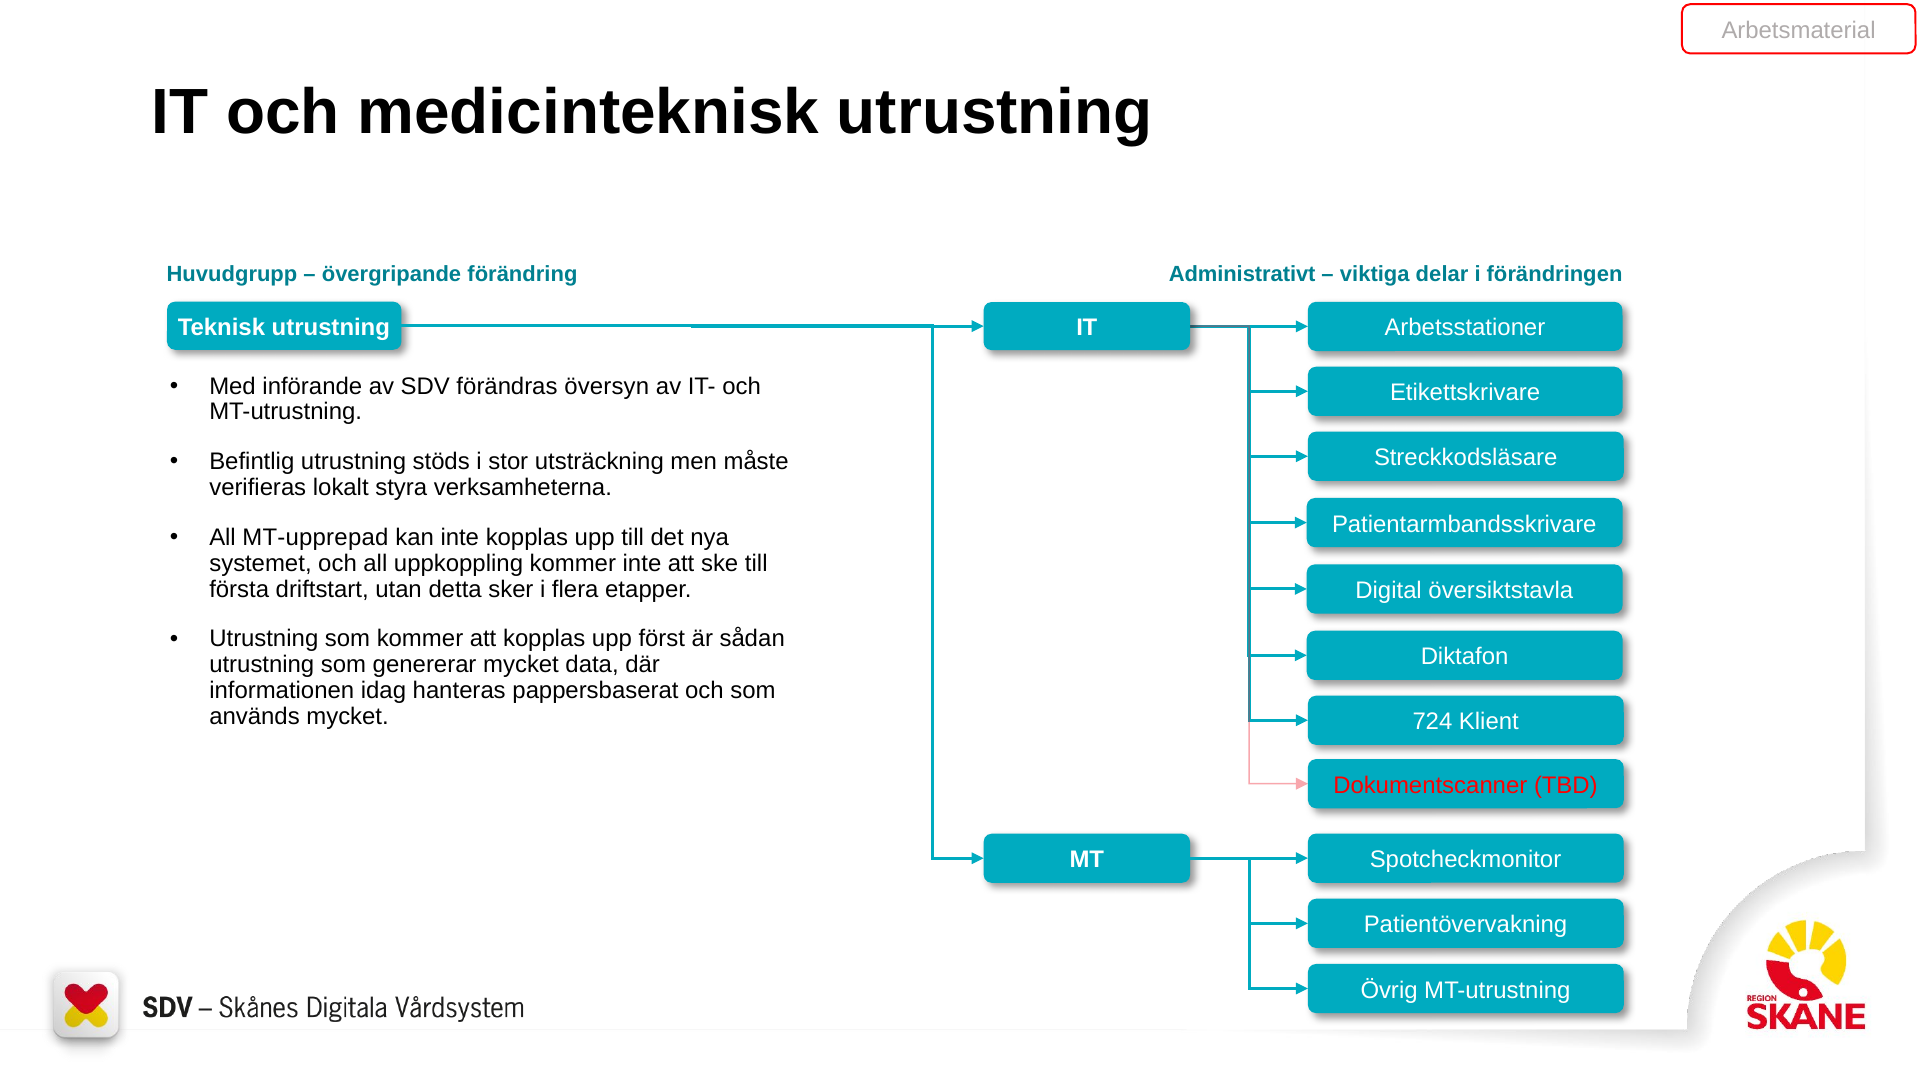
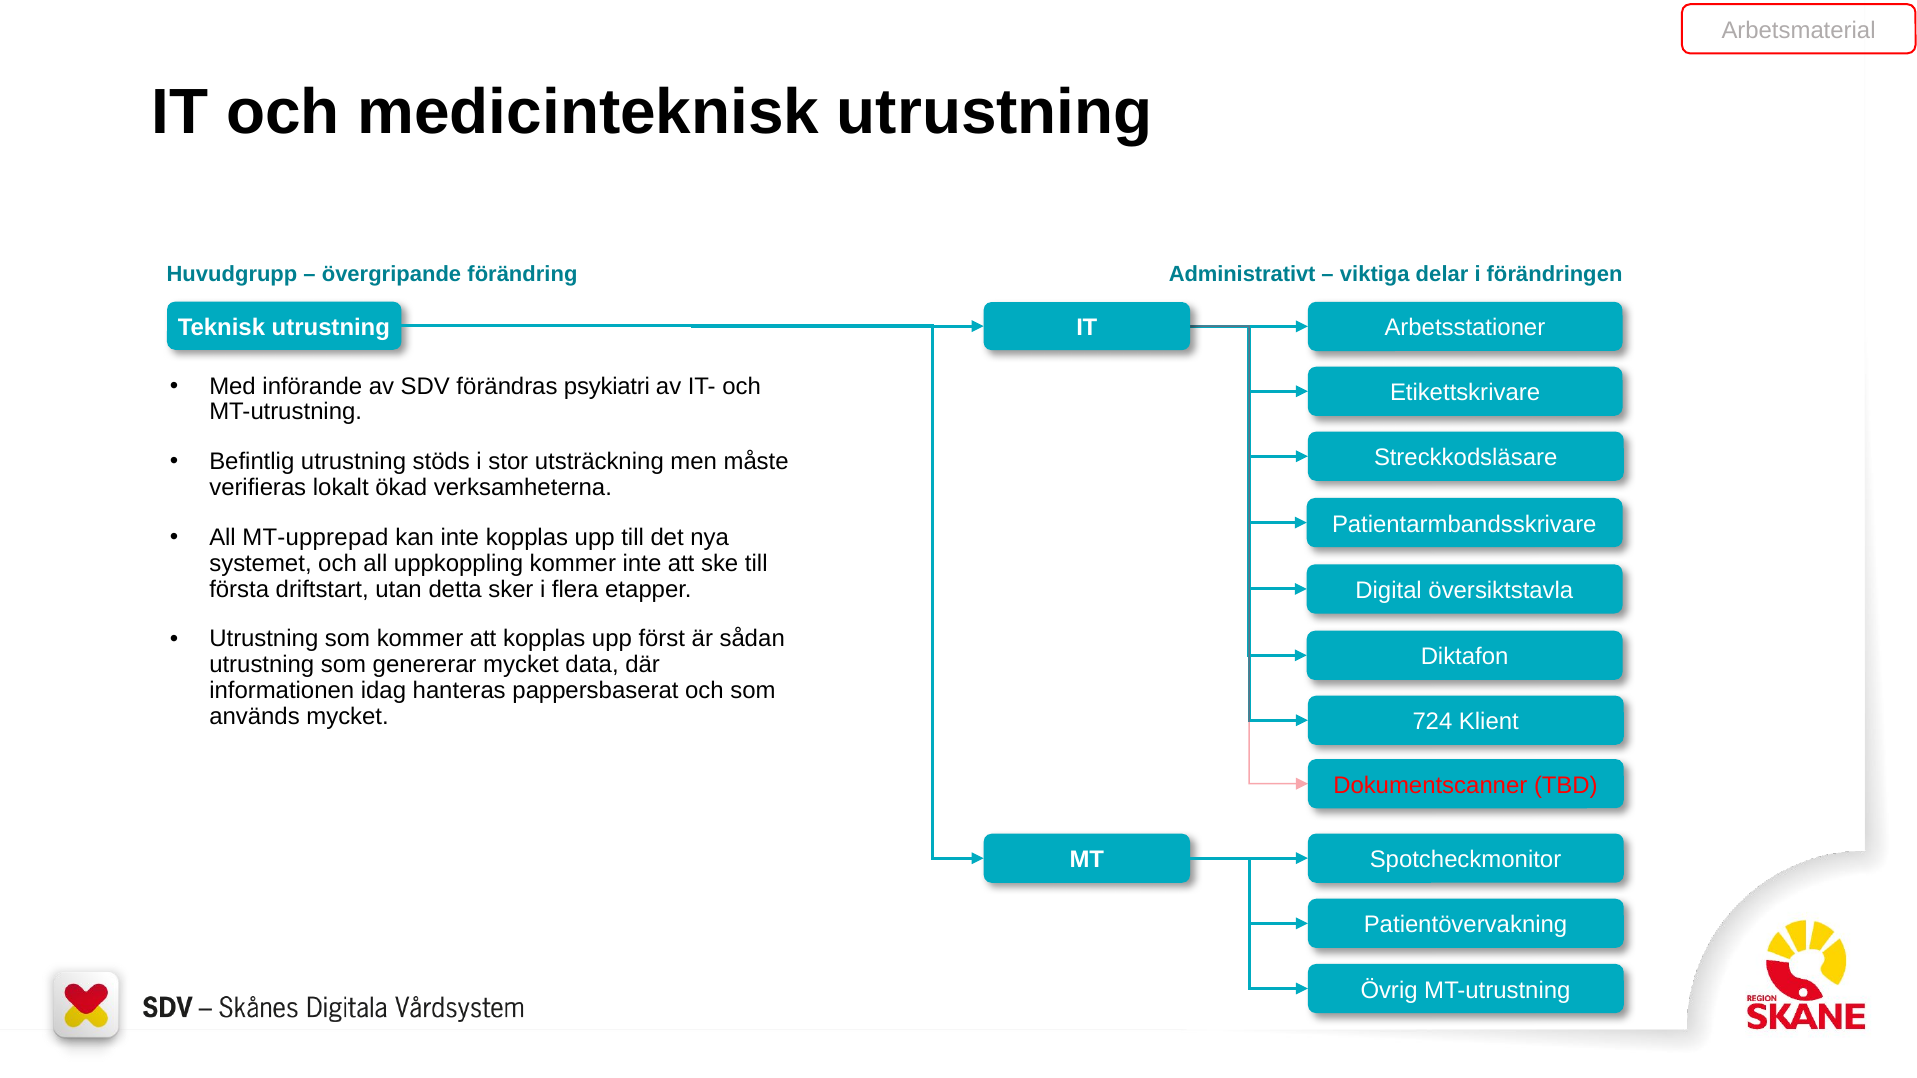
översyn: översyn -> psykiatri (607, 386)
styra: styra -> ökad (401, 488)
